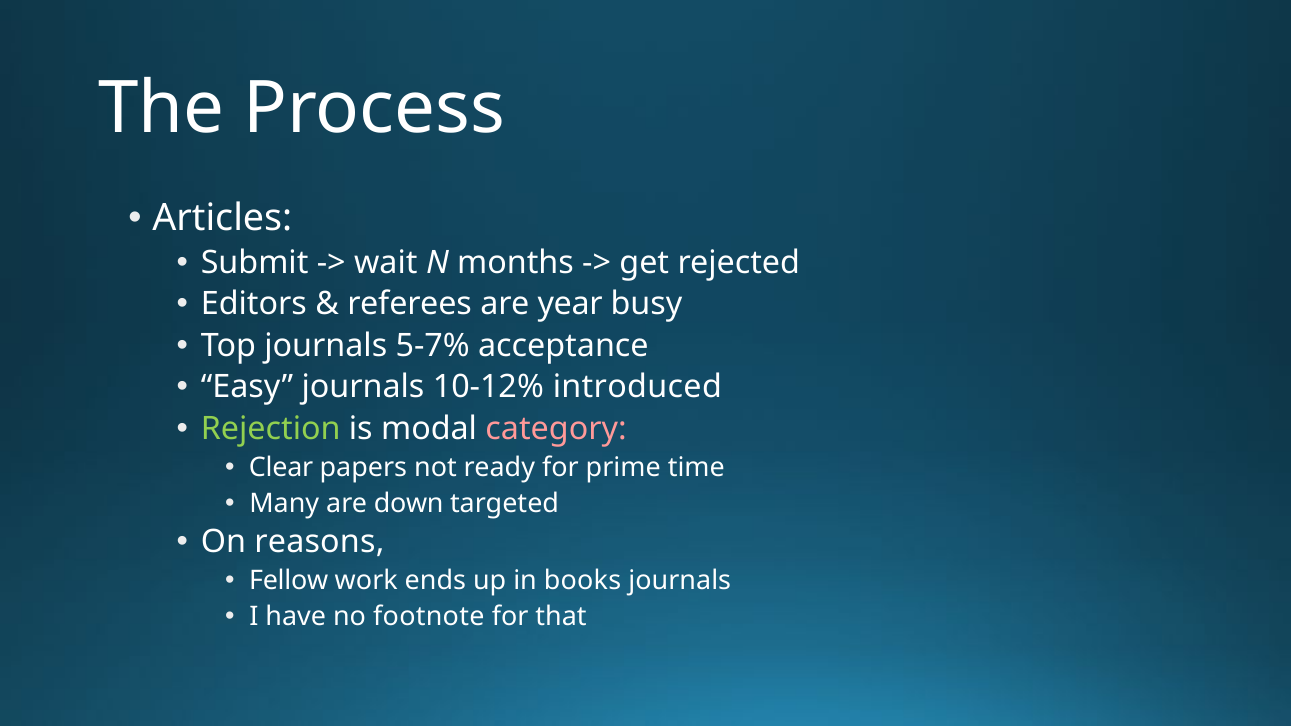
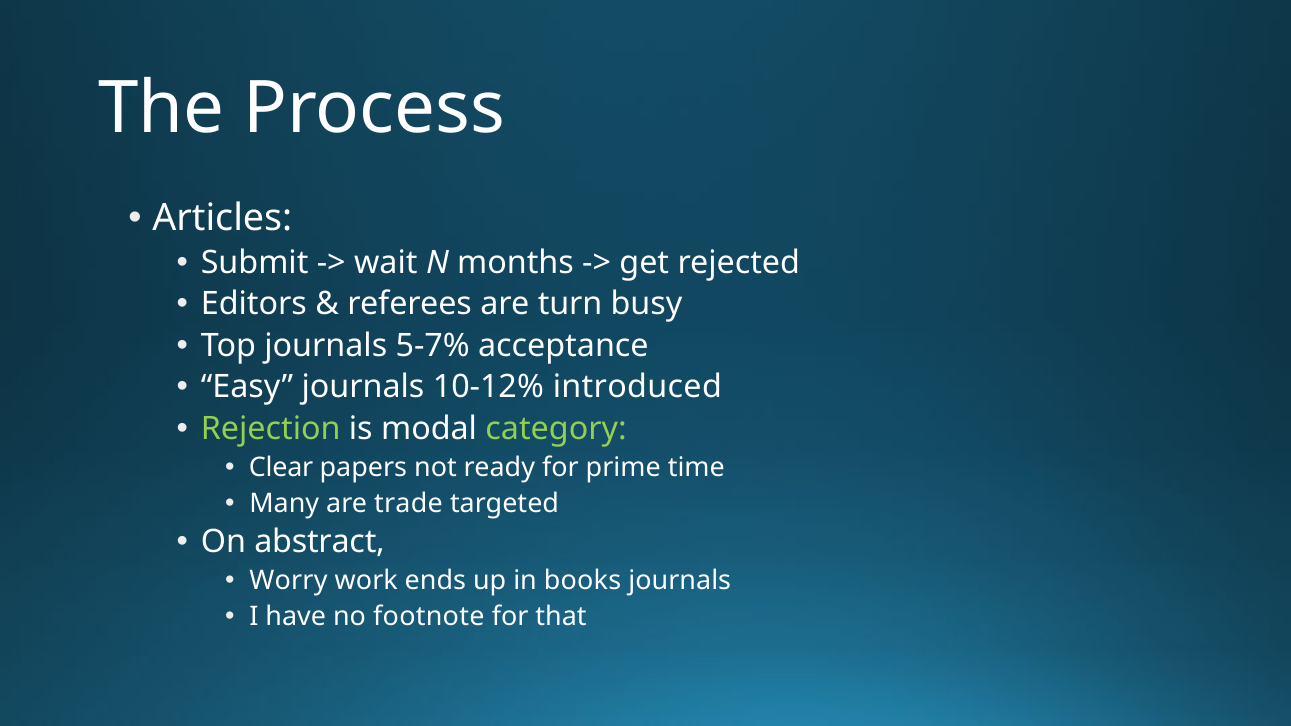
year: year -> turn (570, 304)
category colour: pink -> light green (556, 429)
down: down -> trade (408, 503)
reasons: reasons -> abstract (320, 542)
Fellow: Fellow -> Worry (288, 581)
